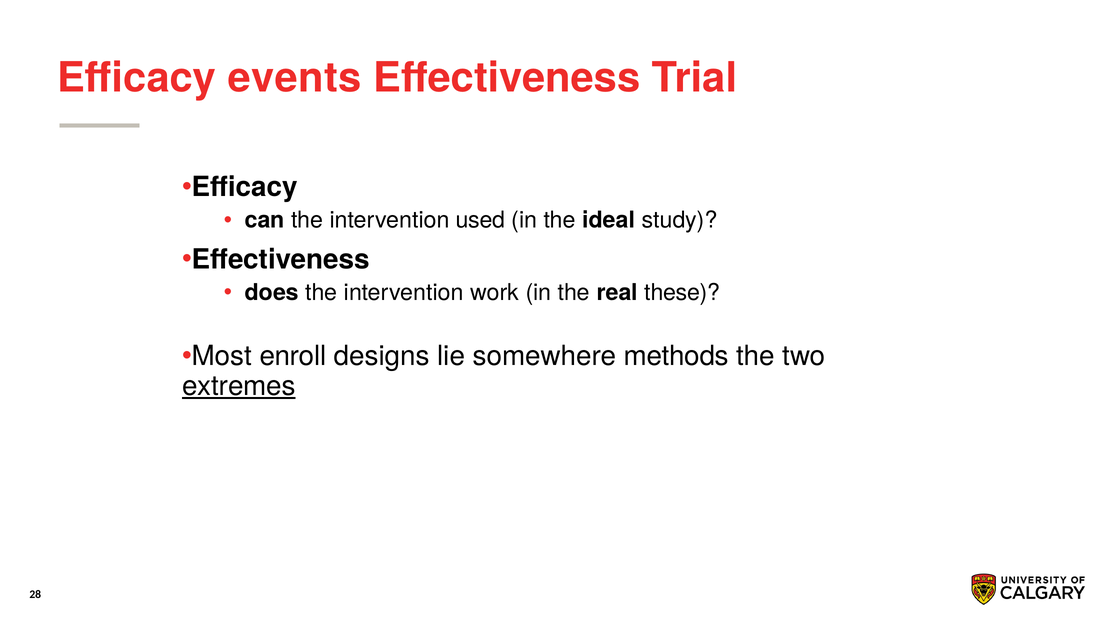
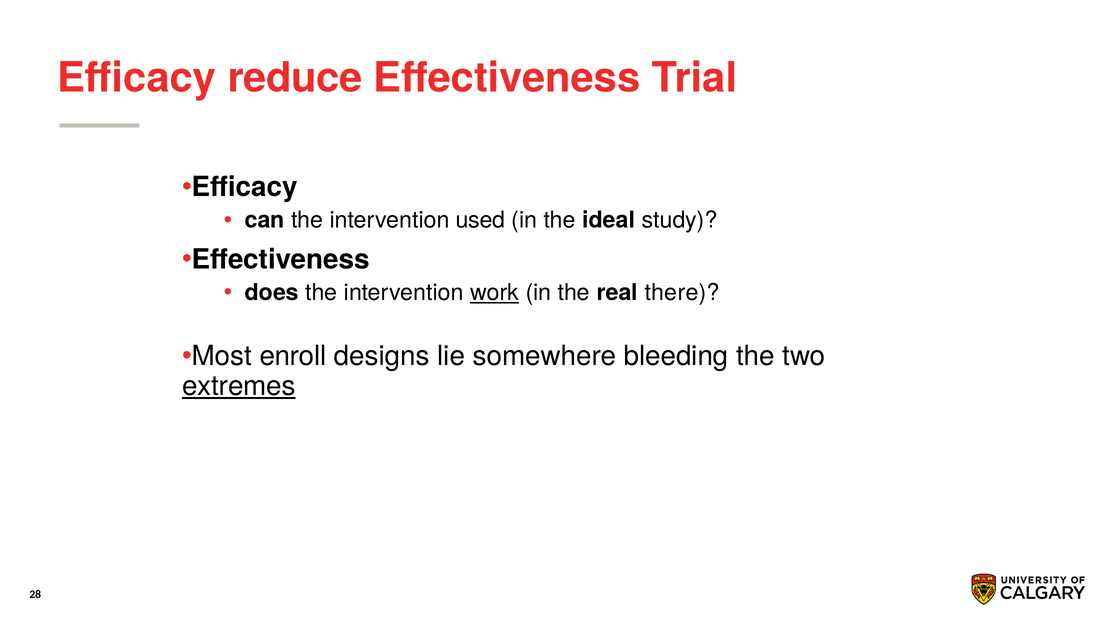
events: events -> reduce (295, 78)
work underline: none -> present (495, 293)
these: these -> there (682, 293)
methods: methods -> bleeding (676, 356)
